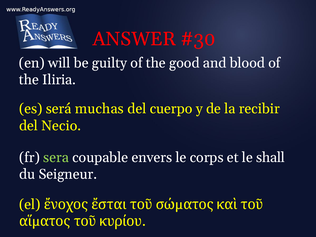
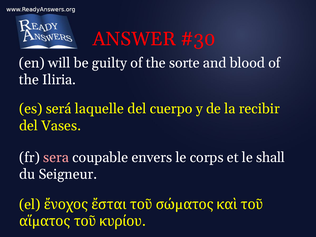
good: good -> sorte (184, 63)
muchas: muchas -> laquelle (99, 109)
Necio: Necio -> Vases (61, 126)
sera colour: light green -> pink (56, 157)
